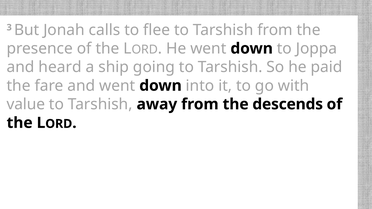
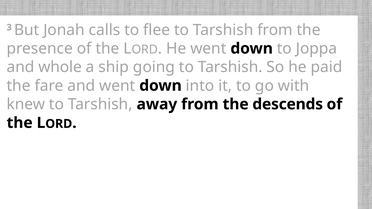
heard: heard -> whole (60, 67)
value: value -> knew (26, 104)
